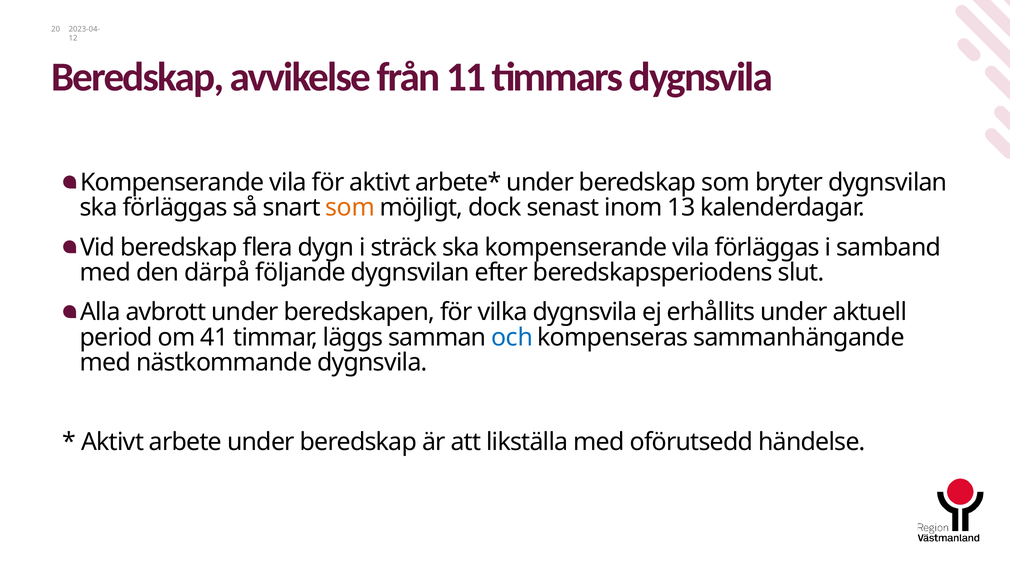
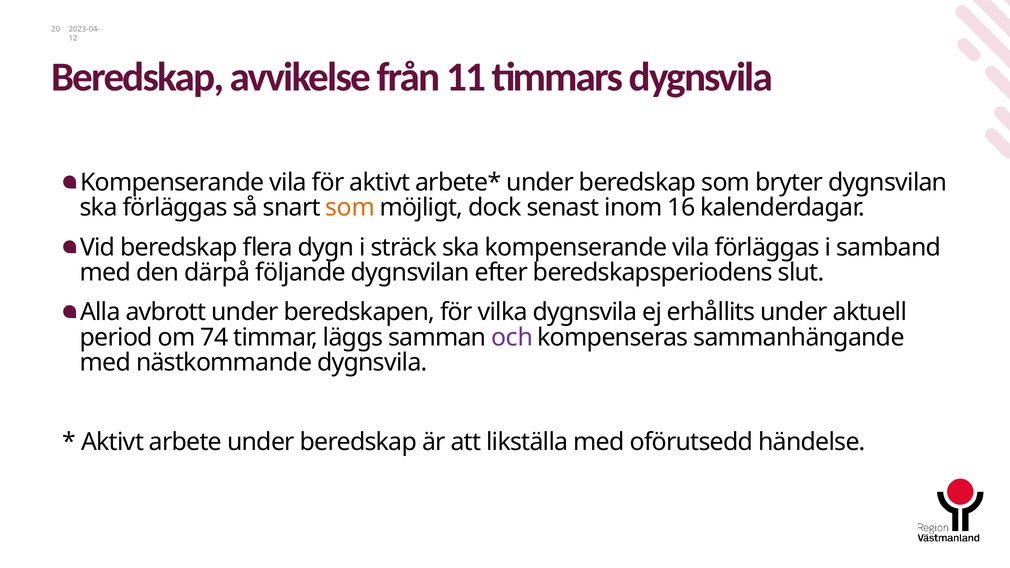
13: 13 -> 16 (681, 208)
41: 41 -> 74 (214, 337)
och colour: blue -> purple (512, 337)
